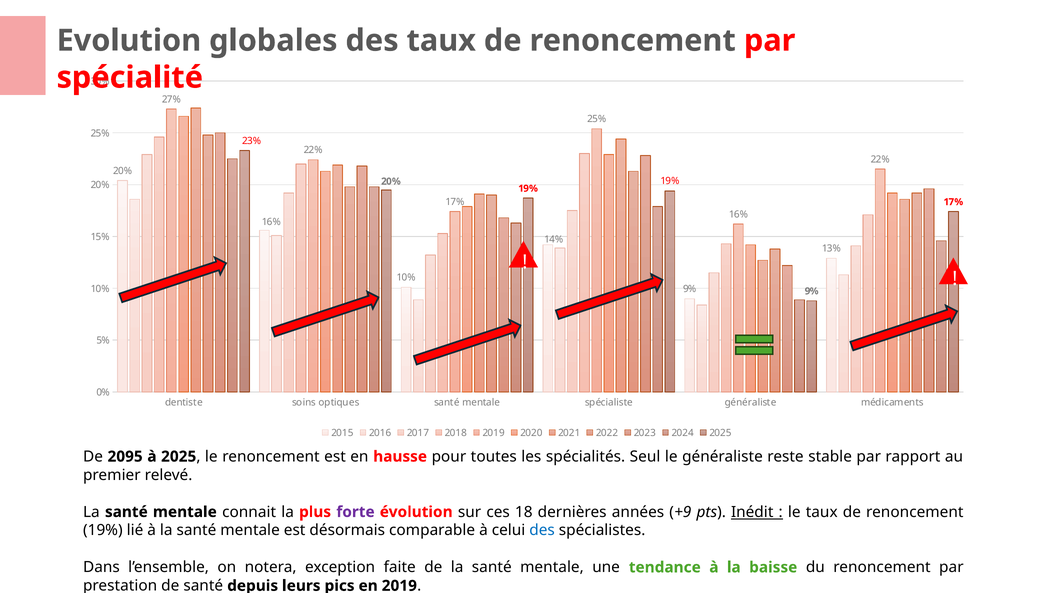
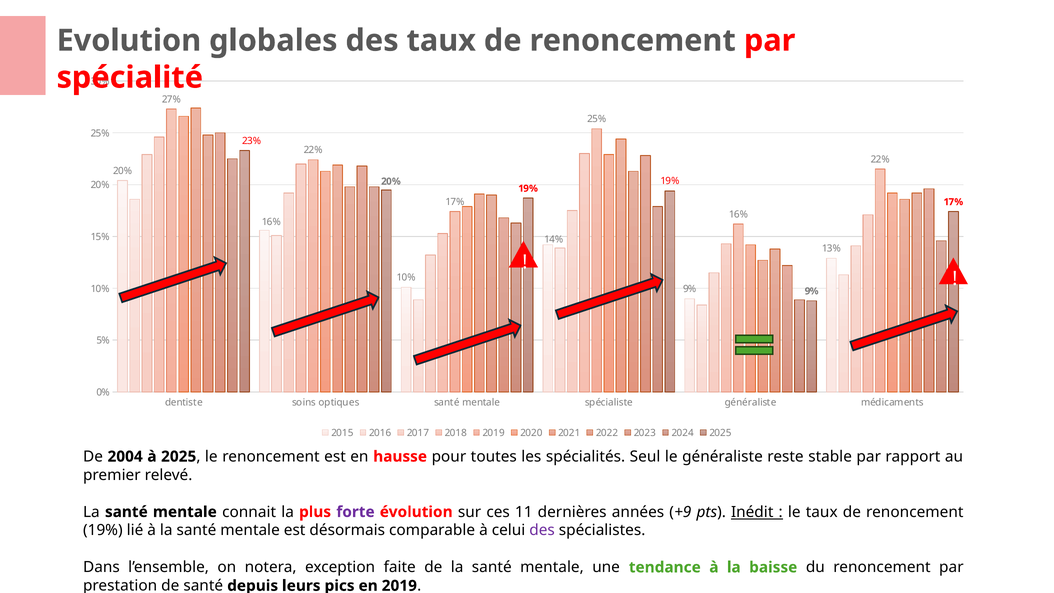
2095: 2095 -> 2004 (125, 456)
18: 18 -> 11 (524, 512)
des colour: blue -> purple (542, 530)
